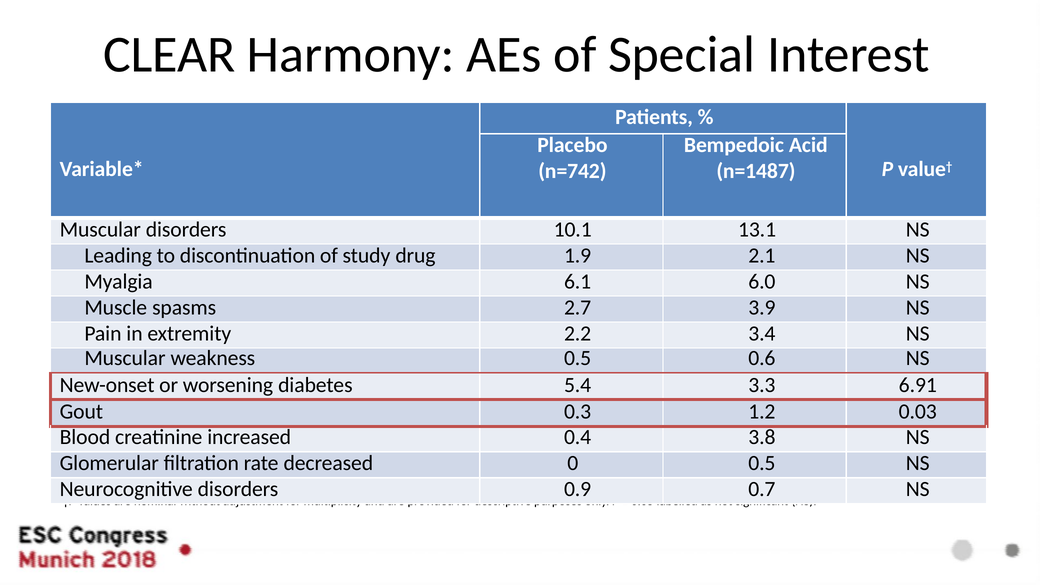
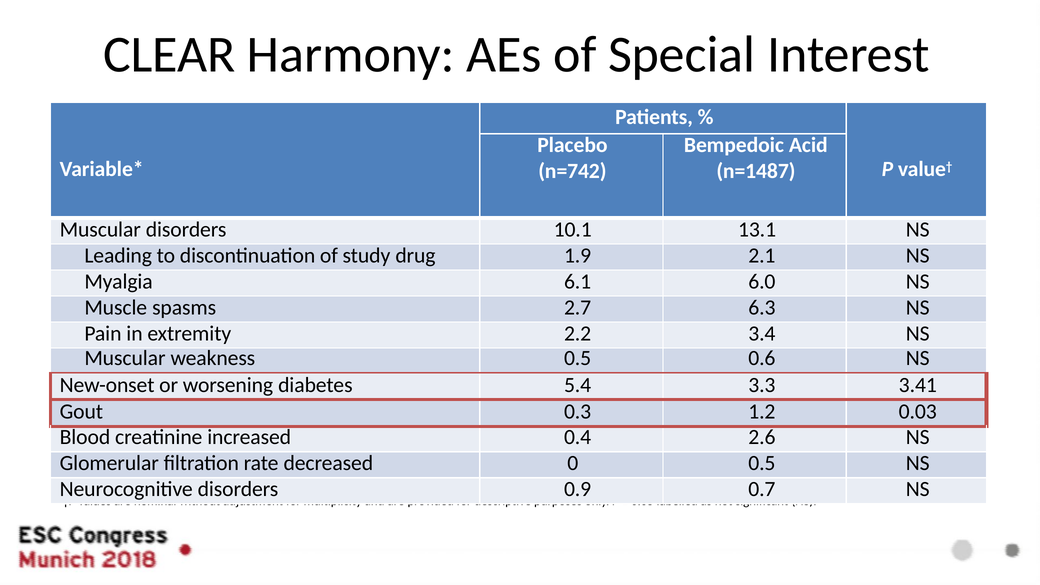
3.9: 3.9 -> 6.3 (762, 307)
6.91: 6.91 -> 3.41 (918, 385)
3.8: 3.8 -> 2.6 (762, 437)
